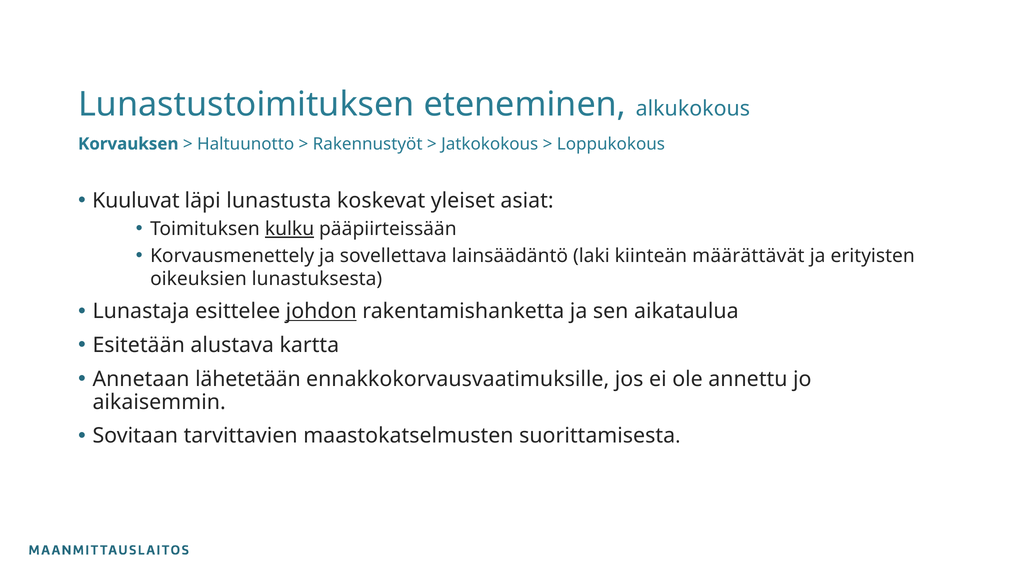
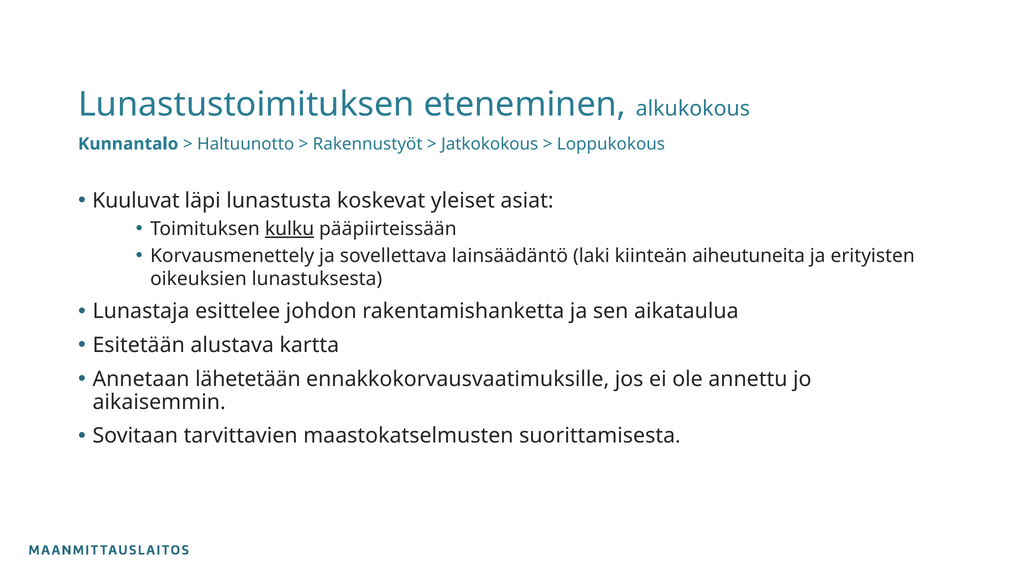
Korvauksen: Korvauksen -> Kunnantalo (128, 144)
määrättävät: määrättävät -> aiheutuneita (749, 256)
johdon underline: present -> none (321, 311)
